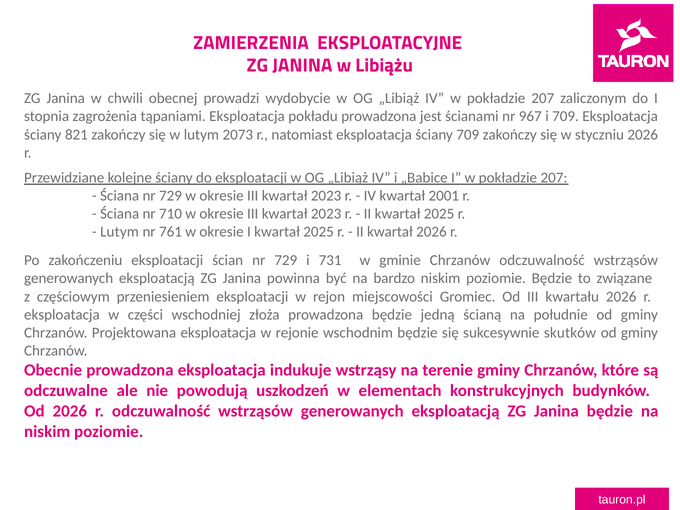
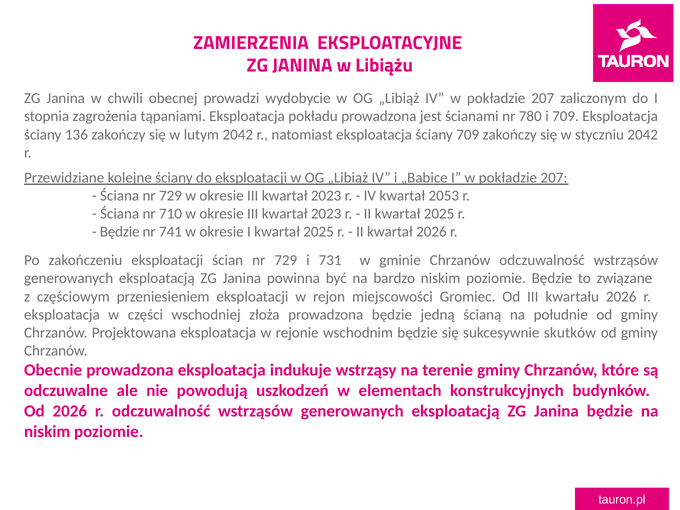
967: 967 -> 780 (530, 116)
821: 821 -> 136 (76, 135)
lutym 2073: 2073 -> 2042 (238, 135)
styczniu 2026: 2026 -> 2042 (643, 135)
2001: 2001 -> 2053 (444, 196)
Lutym: Lutym -> Będzie (120, 232)
761: 761 -> 741 (171, 232)
